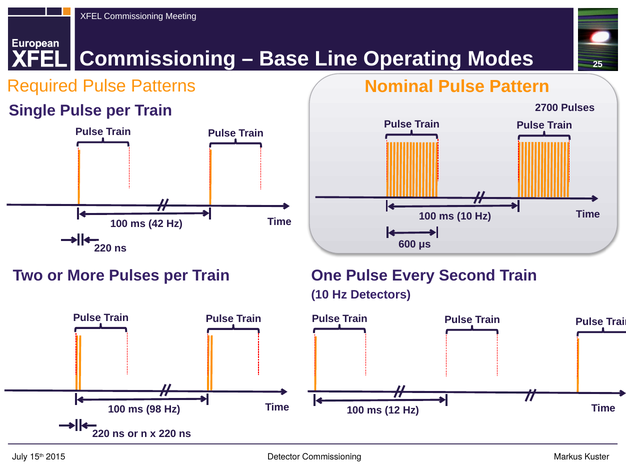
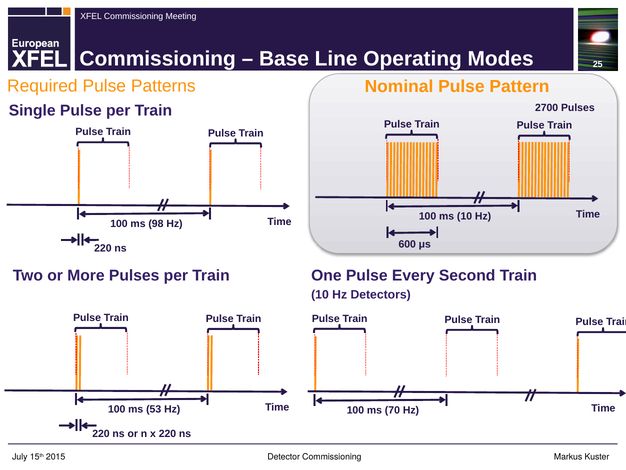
42: 42 -> 98 (156, 224)
98: 98 -> 53 (154, 409)
12: 12 -> 70 (392, 410)
